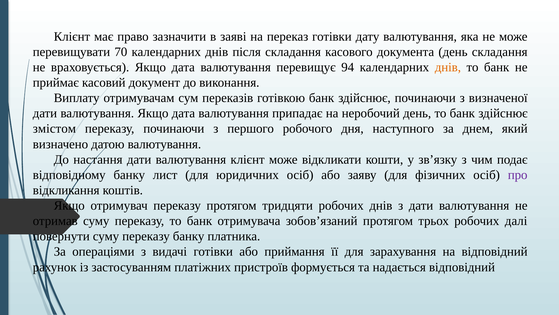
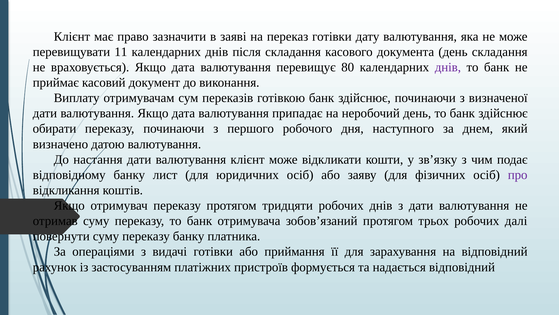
70: 70 -> 11 (121, 52)
94: 94 -> 80 (348, 67)
днів colour: orange -> purple (448, 67)
змістом: змістом -> обирати (55, 128)
